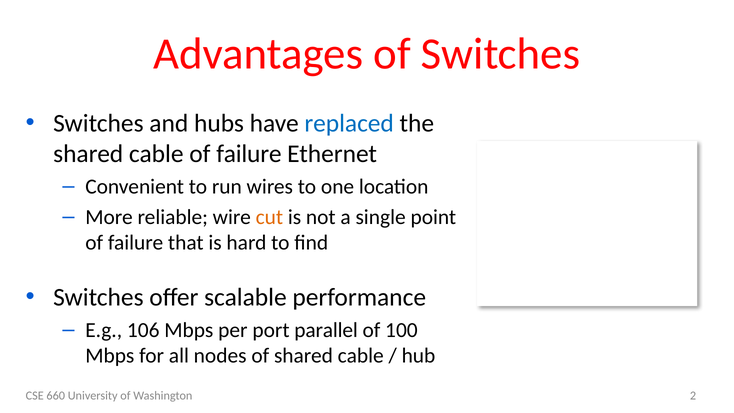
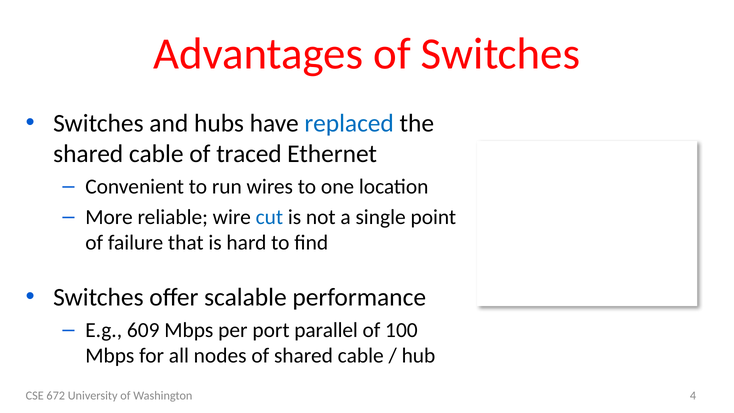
cable of failure: failure -> traced (249, 154)
cut colour: orange -> blue (269, 217)
106: 106 -> 609 (143, 330)
660: 660 -> 672 (56, 396)
2: 2 -> 4 (693, 396)
